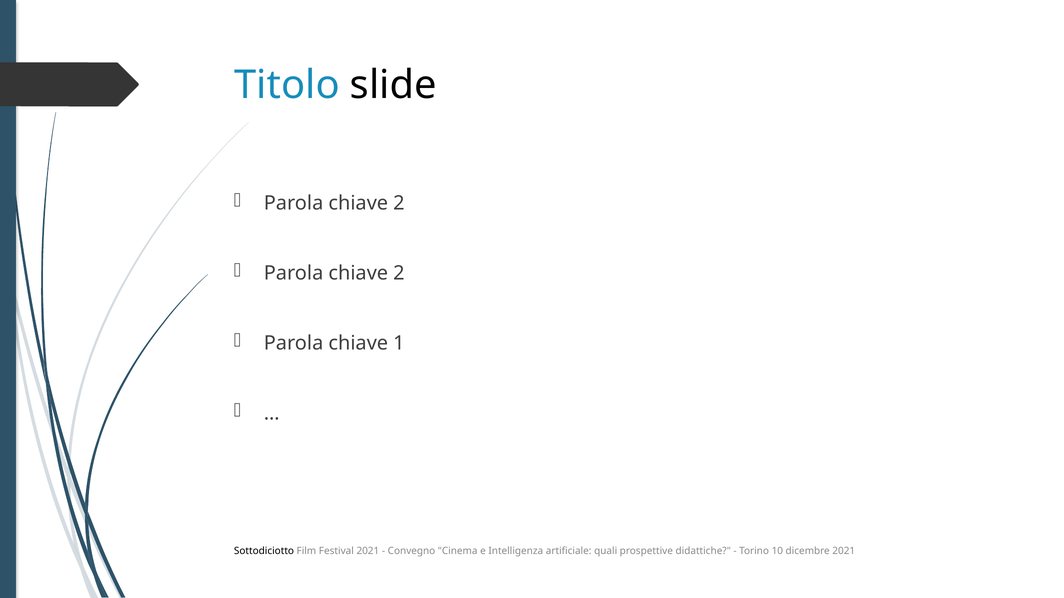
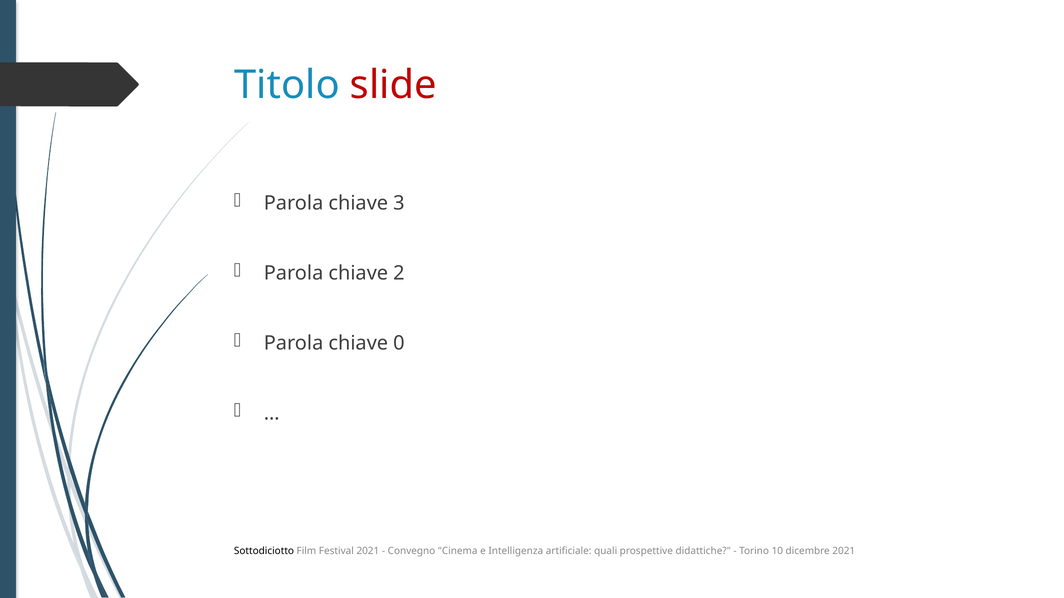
slide colour: black -> red (393, 85)
2: 2 -> 3 (399, 204)
1: 1 -> 0 (399, 344)
